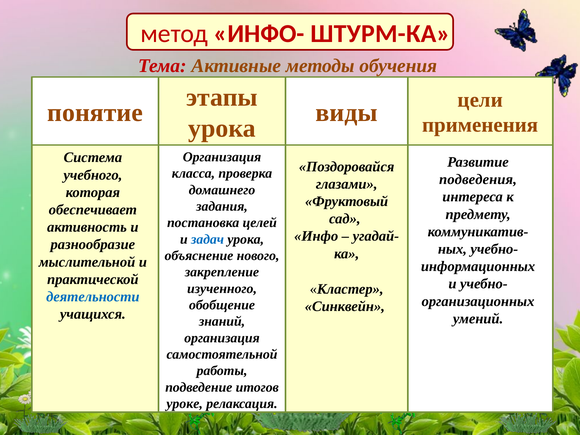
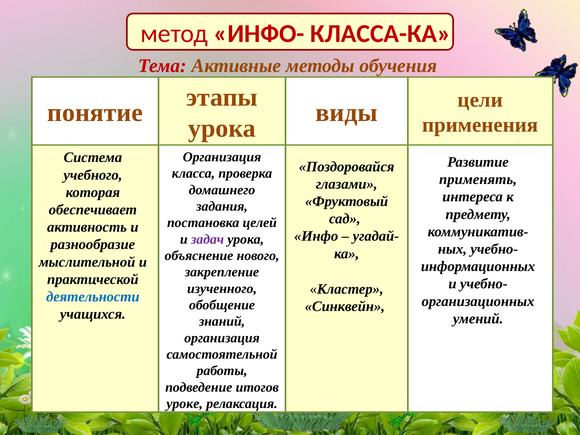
ШТУРМ-КА: ШТУРМ-КА -> КЛАССА-КА (381, 34)
подведения: подведения -> применять (478, 179)
задач colour: blue -> purple (208, 239)
